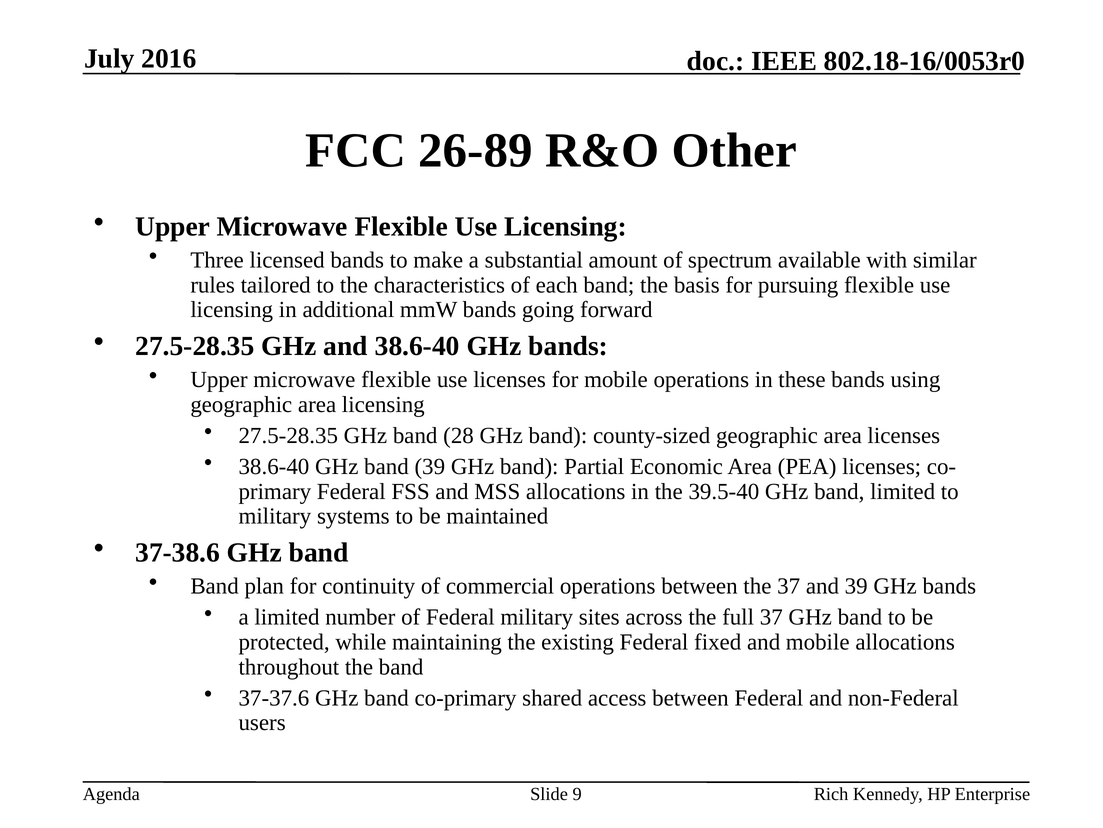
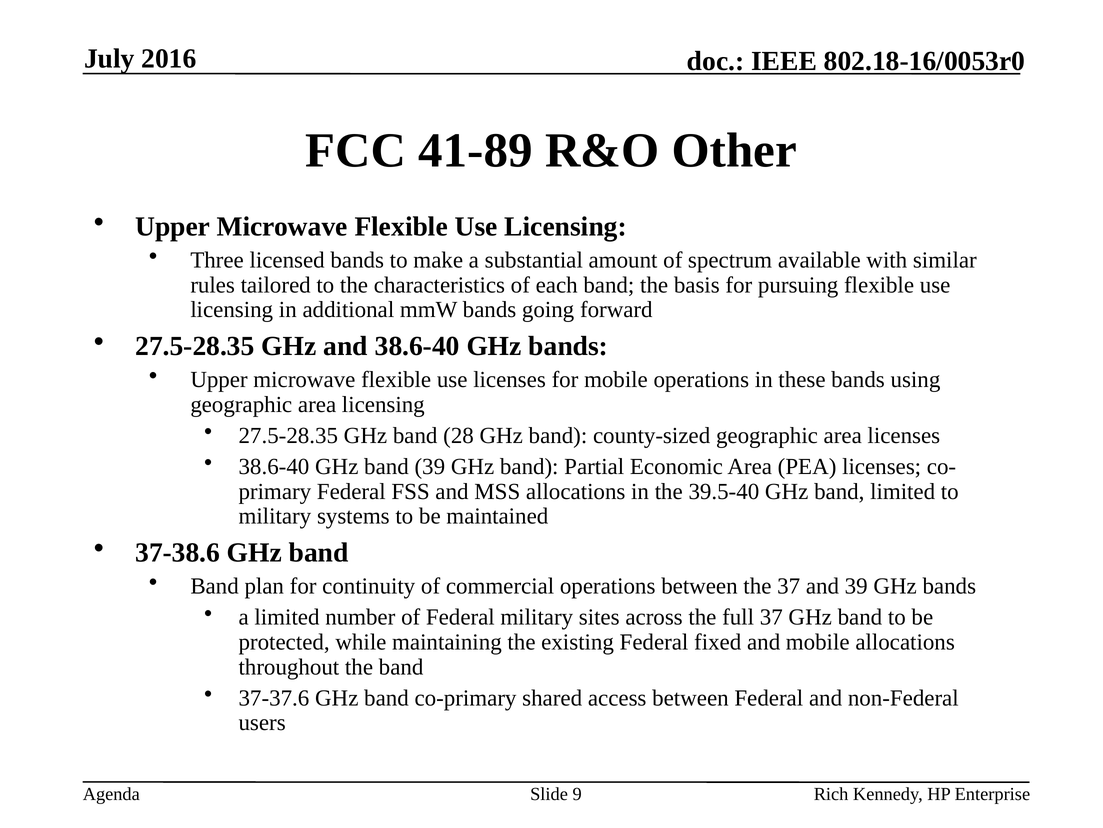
26-89: 26-89 -> 41-89 (476, 150)
